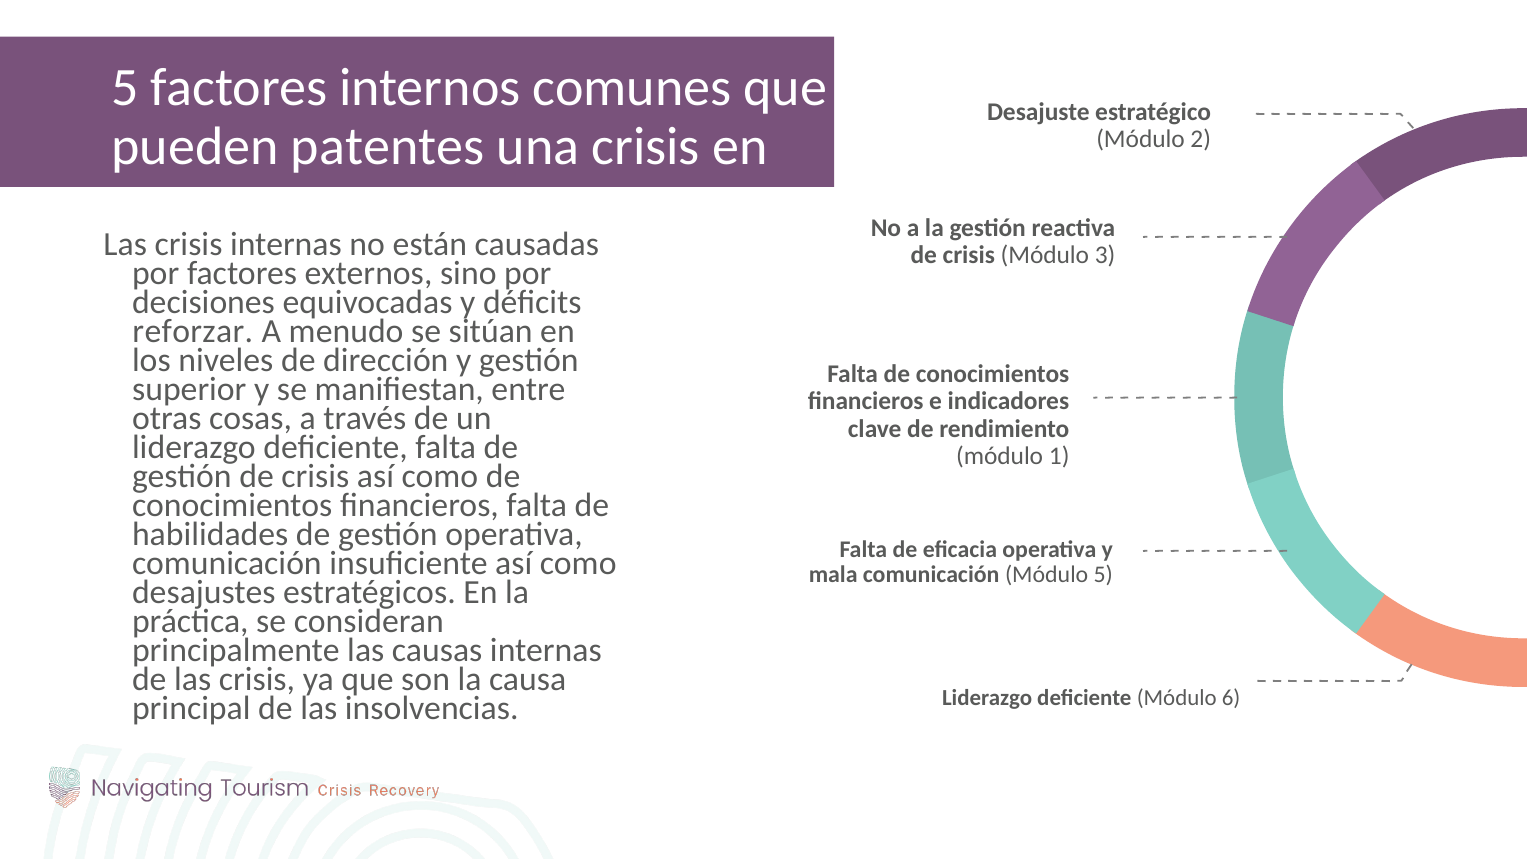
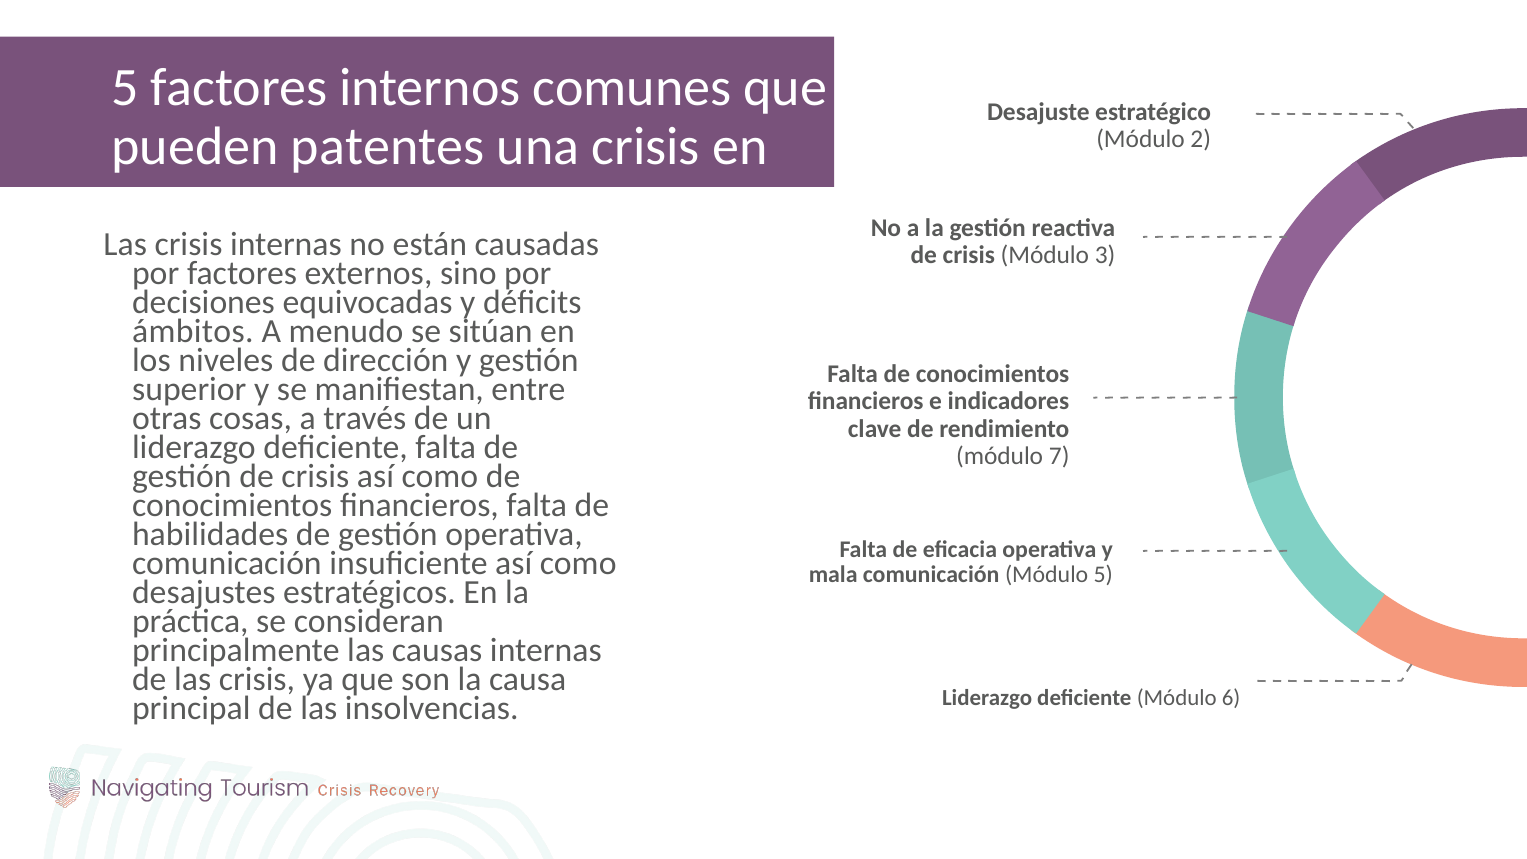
reforzar: reforzar -> ámbitos (193, 332)
1: 1 -> 7 (1059, 456)
